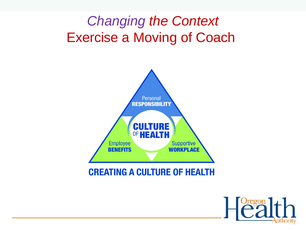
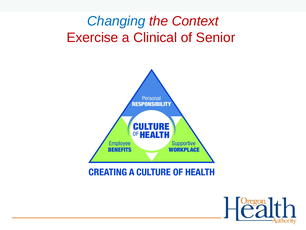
Changing colour: purple -> blue (116, 21)
Moving: Moving -> Clinical (155, 37)
Coach: Coach -> Senior (216, 37)
